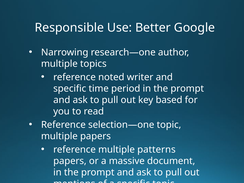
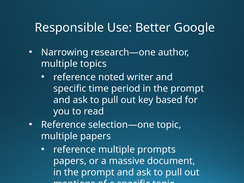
patterns: patterns -> prompts (156, 150)
